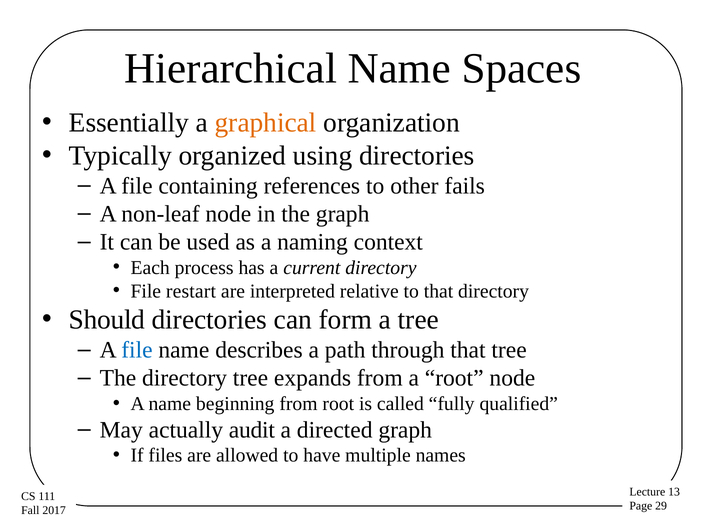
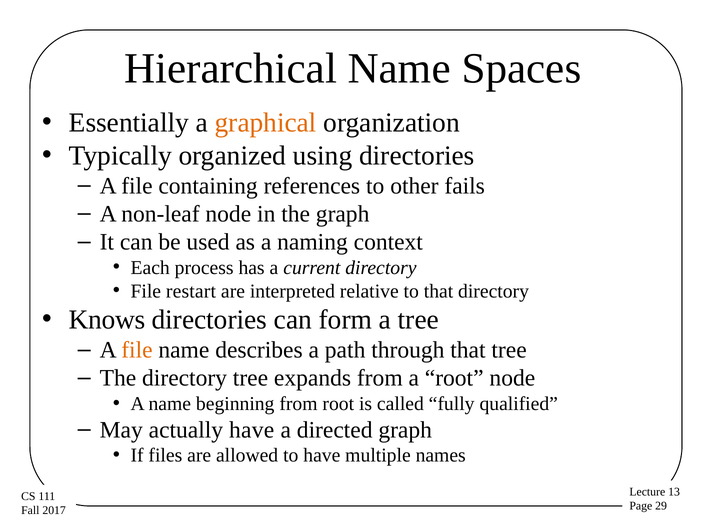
Should: Should -> Knows (107, 320)
file colour: blue -> orange (137, 350)
actually audit: audit -> have (252, 429)
